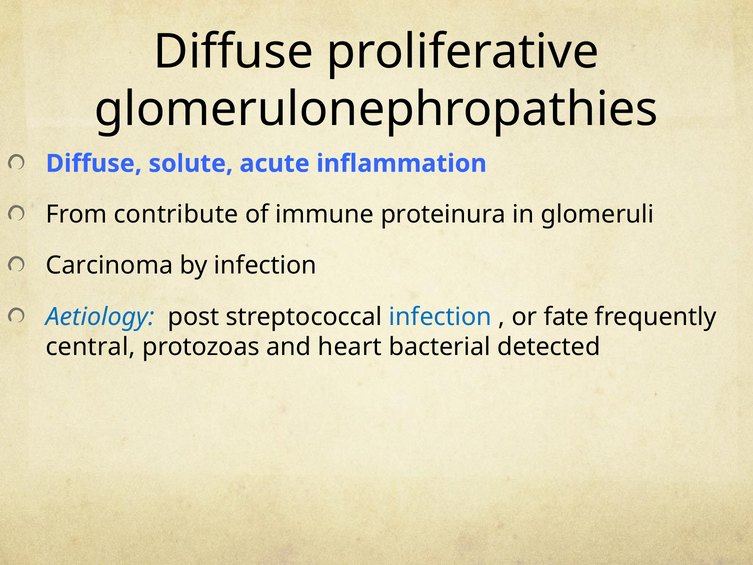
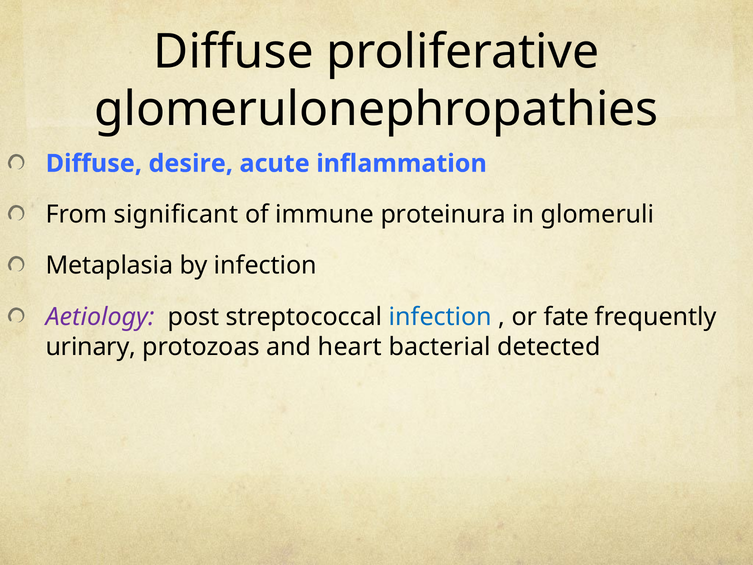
solute: solute -> desire (191, 163)
contribute: contribute -> significant (176, 215)
Carcinoma: Carcinoma -> Metaplasia (109, 266)
Aetiology colour: blue -> purple (100, 317)
central: central -> urinary (91, 347)
